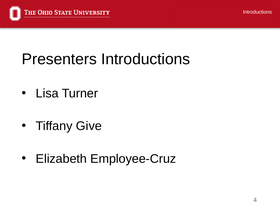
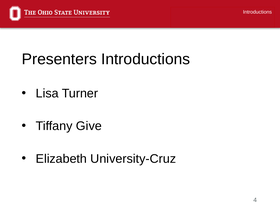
Employee-Cruz: Employee-Cruz -> University-Cruz (133, 159)
